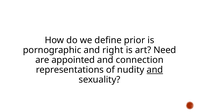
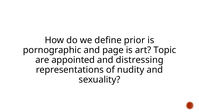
right: right -> page (113, 50)
Need: Need -> Topic (165, 50)
connection: connection -> distressing (140, 60)
and underline: present -> none (155, 70)
